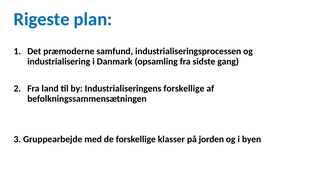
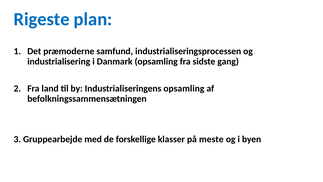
Industrialiseringens forskellige: forskellige -> opsamling (184, 88)
jorden: jorden -> meste (211, 139)
